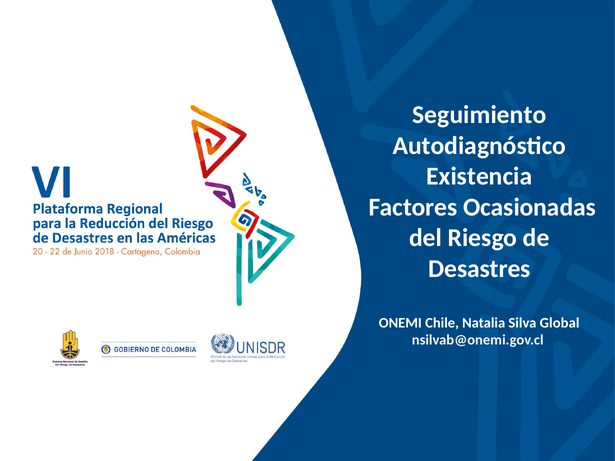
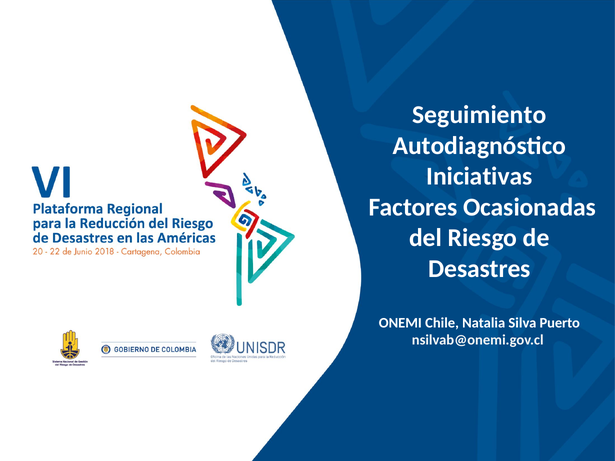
Existencia: Existencia -> Iniciativas (479, 177)
Global: Global -> Puerto (560, 323)
